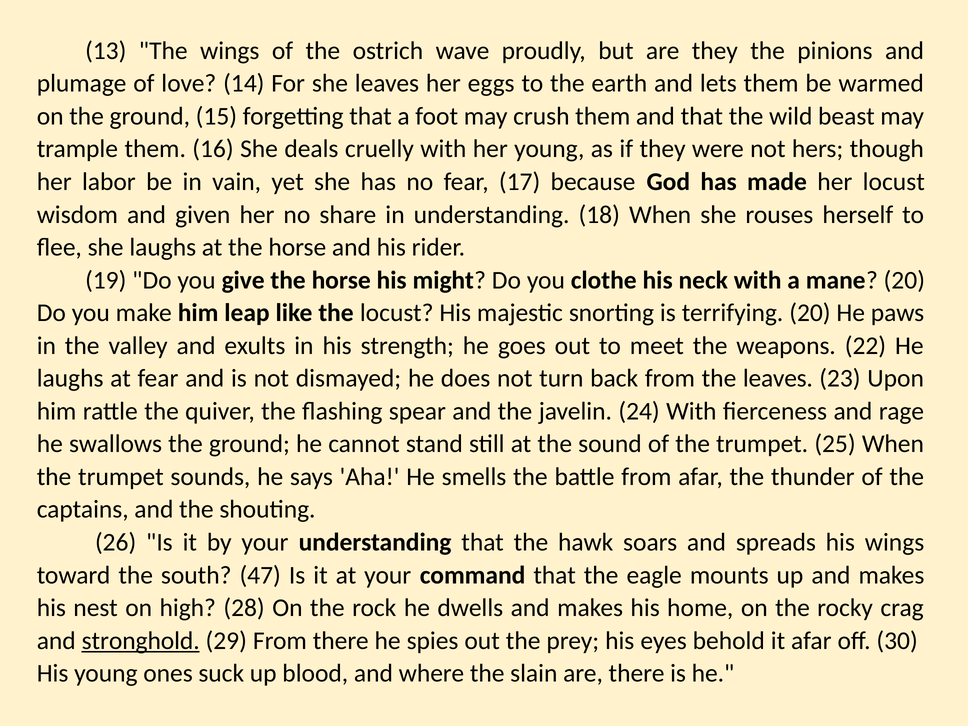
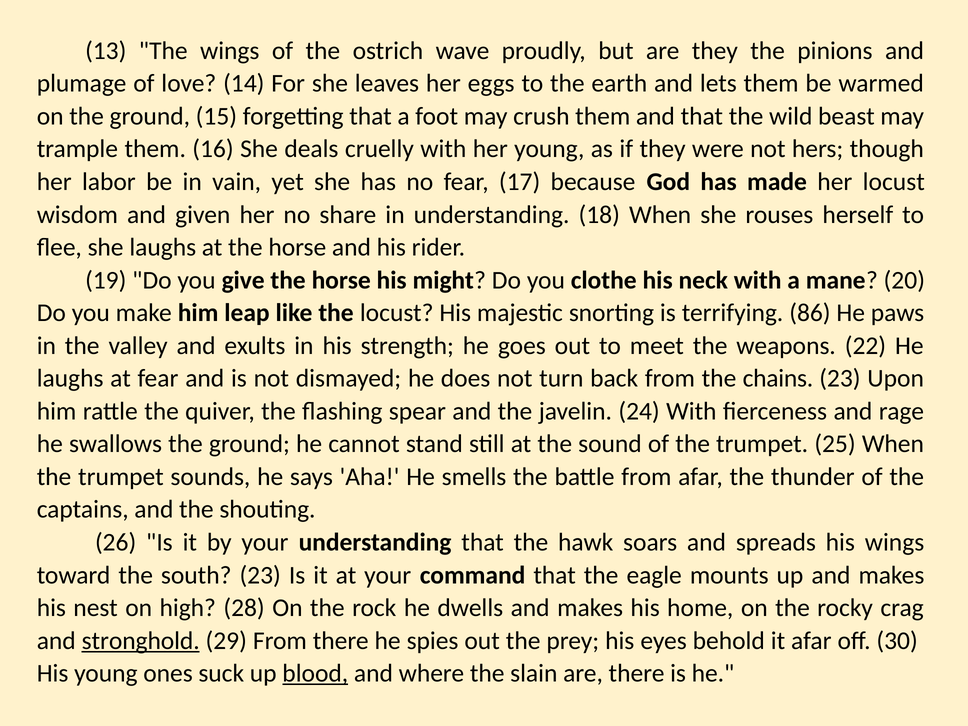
terrifying 20: 20 -> 86 (810, 313)
the leaves: leaves -> chains (778, 378)
south 47: 47 -> 23 (260, 575)
blood underline: none -> present (315, 673)
